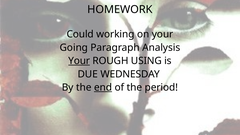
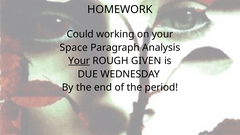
Going: Going -> Space (74, 48)
USING: USING -> GIVEN (146, 61)
end underline: present -> none (103, 87)
